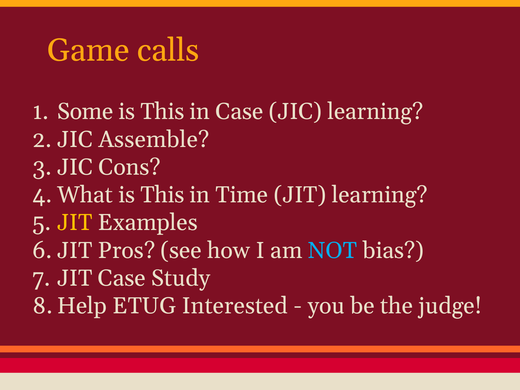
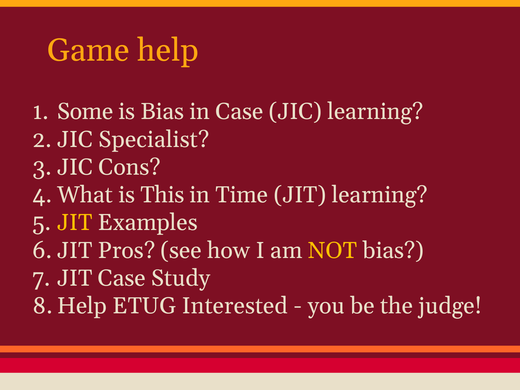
calls: calls -> help (168, 50)
This: This -> Bias (162, 112)
Assemble: Assemble -> Specialist (154, 139)
NOT colour: light blue -> yellow (333, 250)
